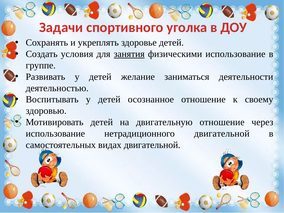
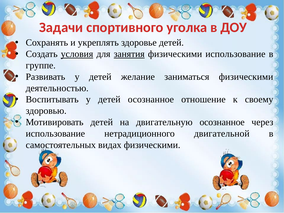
условия underline: none -> present (77, 54)
заниматься деятельности: деятельности -> физическими (246, 77)
двигательную отношение: отношение -> осознанное (222, 122)
видах двигательной: двигательной -> физическими (152, 145)
